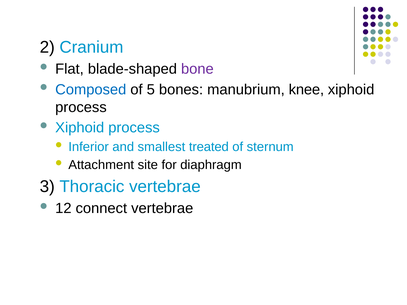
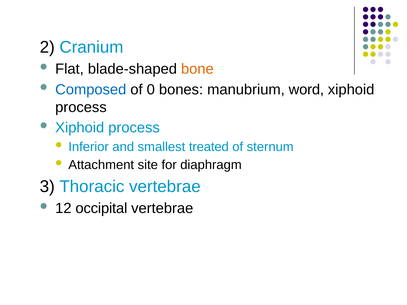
bone colour: purple -> orange (197, 69)
5: 5 -> 0 (151, 90)
knee: knee -> word (306, 90)
connect: connect -> occipital (101, 209)
